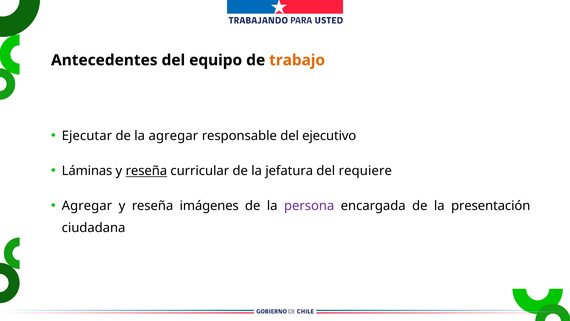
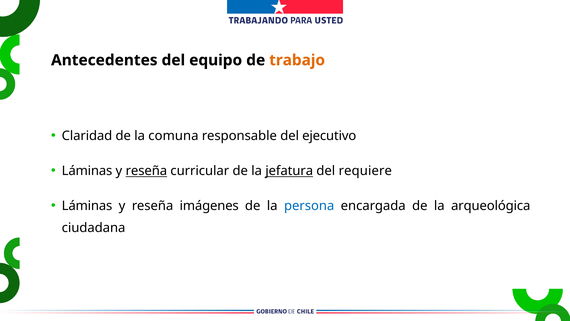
Ejecutar: Ejecutar -> Claridad (87, 136)
la agregar: agregar -> comuna (173, 136)
jefatura underline: none -> present (289, 171)
Agregar: Agregar -> Láminas (87, 206)
persona colour: purple -> blue (309, 206)
presentación: presentación -> arqueológica (491, 206)
